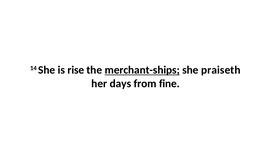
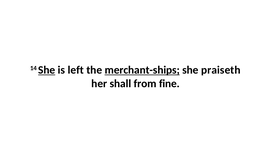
She underline: none -> present (47, 70)
rise: rise -> left (76, 70)
days: days -> shall (120, 84)
